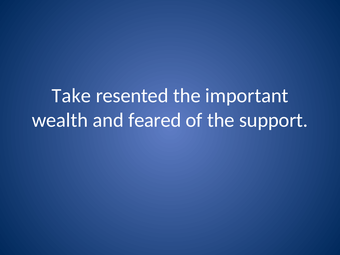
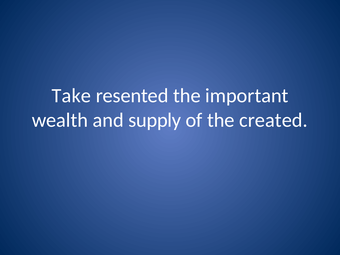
feared: feared -> supply (155, 120)
support: support -> created (274, 120)
